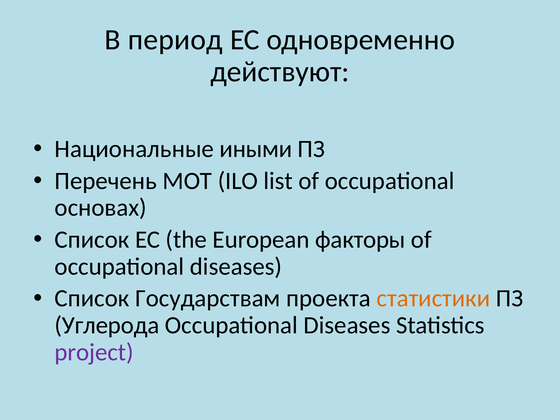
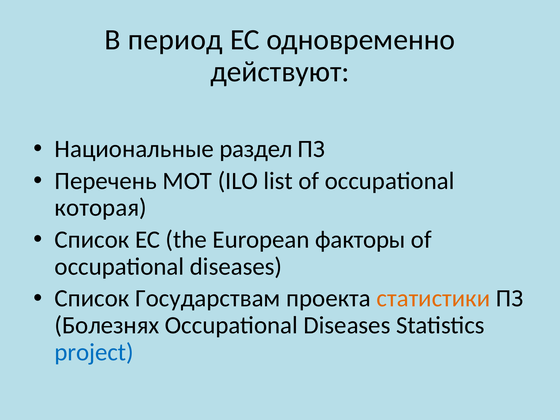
иными: иными -> раздел (256, 149)
основах: основах -> которая (101, 208)
Углерода: Углерода -> Болезнях (107, 325)
project colour: purple -> blue (94, 352)
